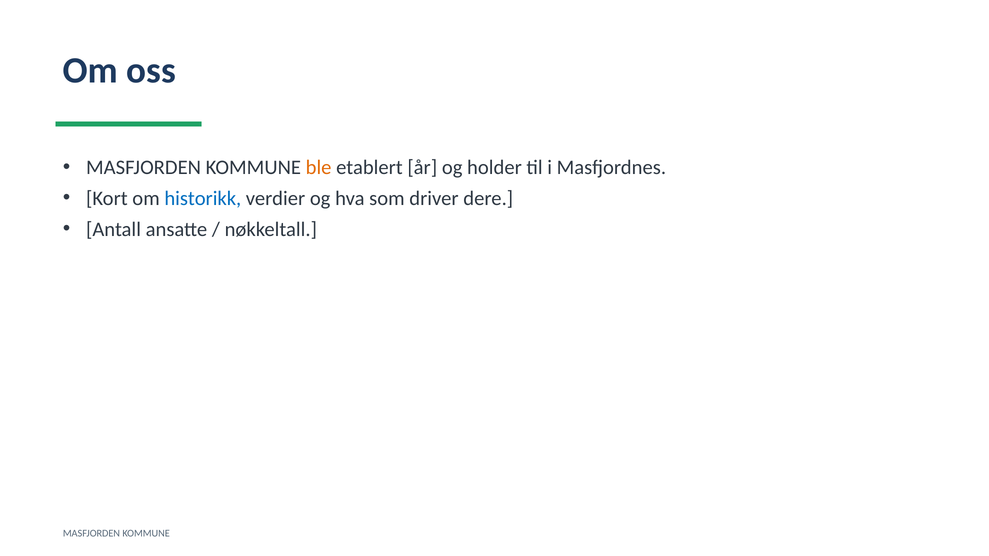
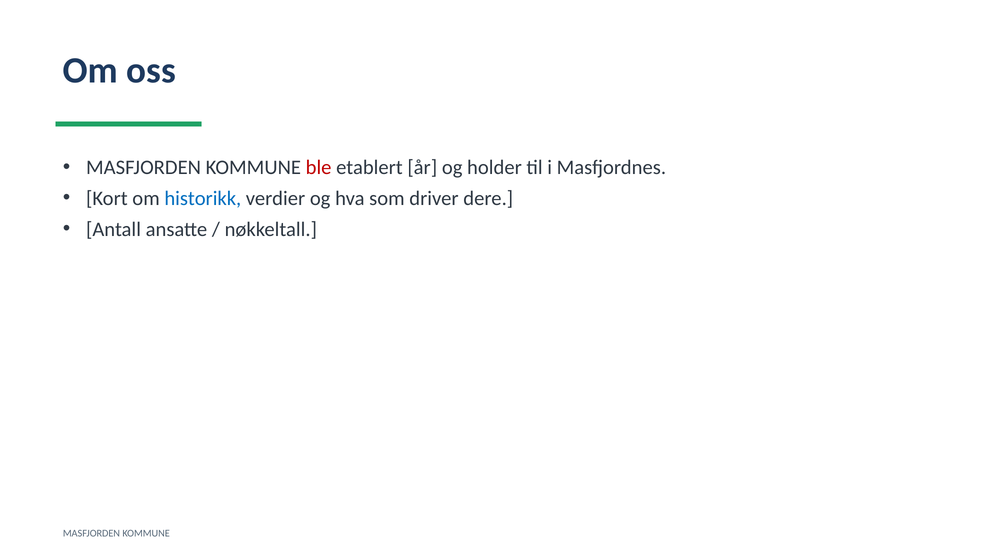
ble colour: orange -> red (319, 168)
